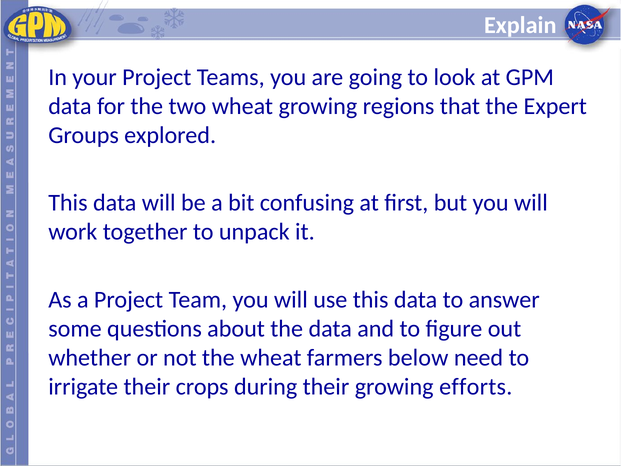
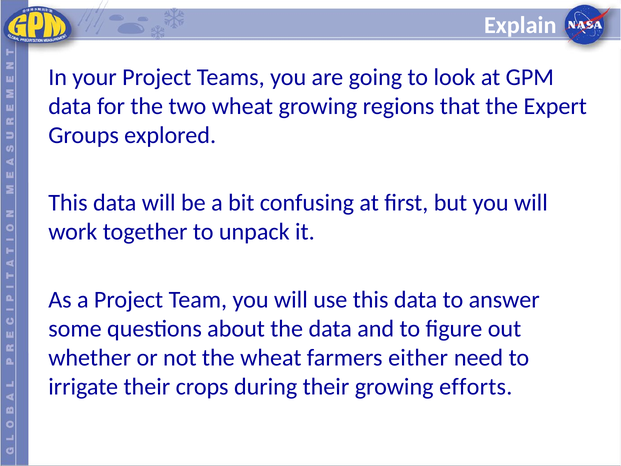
below: below -> either (418, 357)
